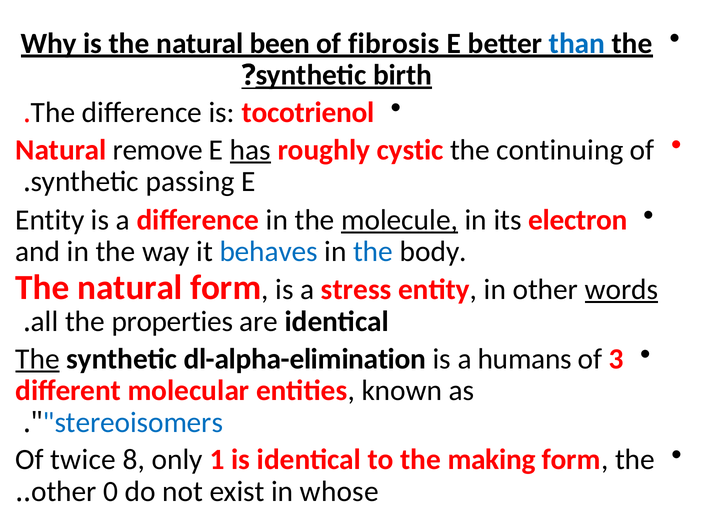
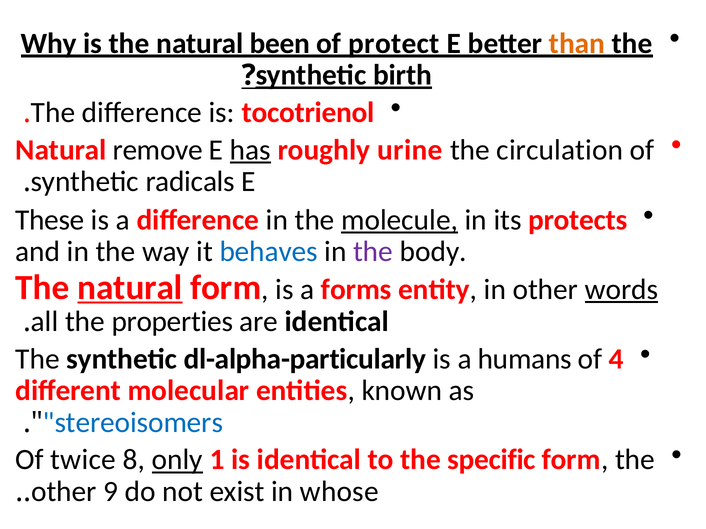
fibrosis: fibrosis -> protect (394, 43)
than colour: blue -> orange (577, 43)
cystic: cystic -> urine (410, 150)
continuing: continuing -> circulation (560, 150)
passing: passing -> radicals (190, 182)
Entity: Entity -> These (50, 220)
electron: electron -> protects (578, 220)
the colour: blue -> purple (373, 252)
natural underline: none -> present (130, 288)
stress: stress -> forms (356, 290)
The underline: present -> none (38, 359)
dl-alpha-elimination: dl-alpha-elimination -> dl-alpha-particularly (305, 359)
3: 3 -> 4 (616, 359)
only underline: none -> present (177, 460)
making: making -> specific (491, 460)
0: 0 -> 9 (111, 492)
